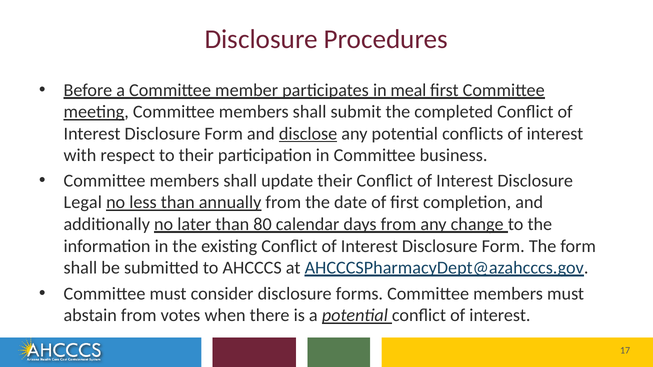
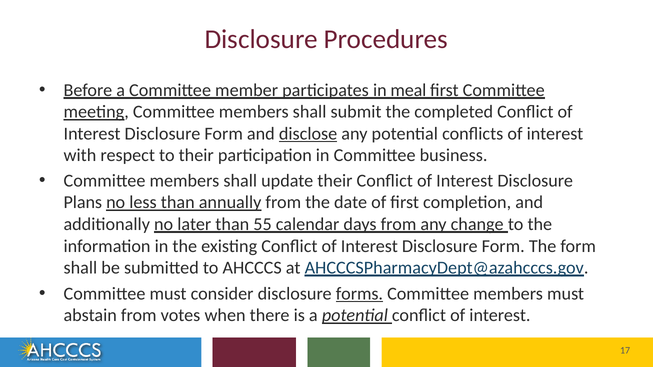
Legal: Legal -> Plans (83, 203)
80: 80 -> 55 (263, 224)
forms underline: none -> present (359, 294)
